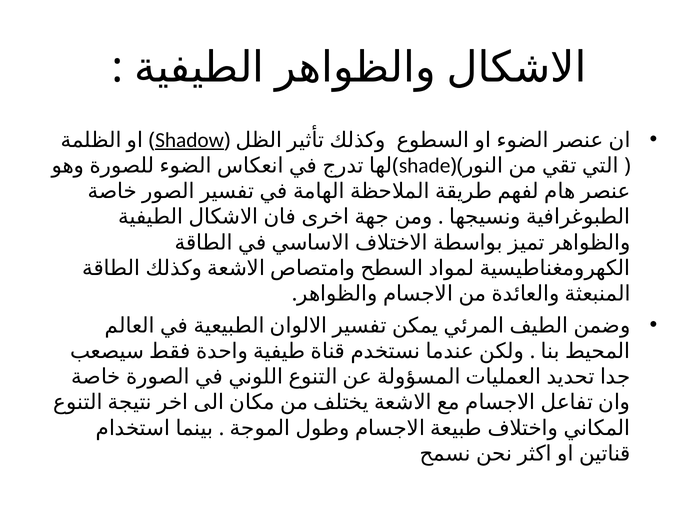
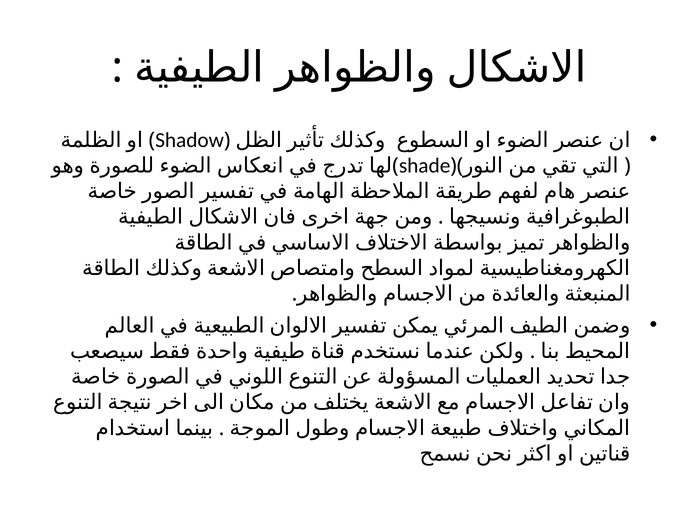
Shadow underline: present -> none (190, 140)
